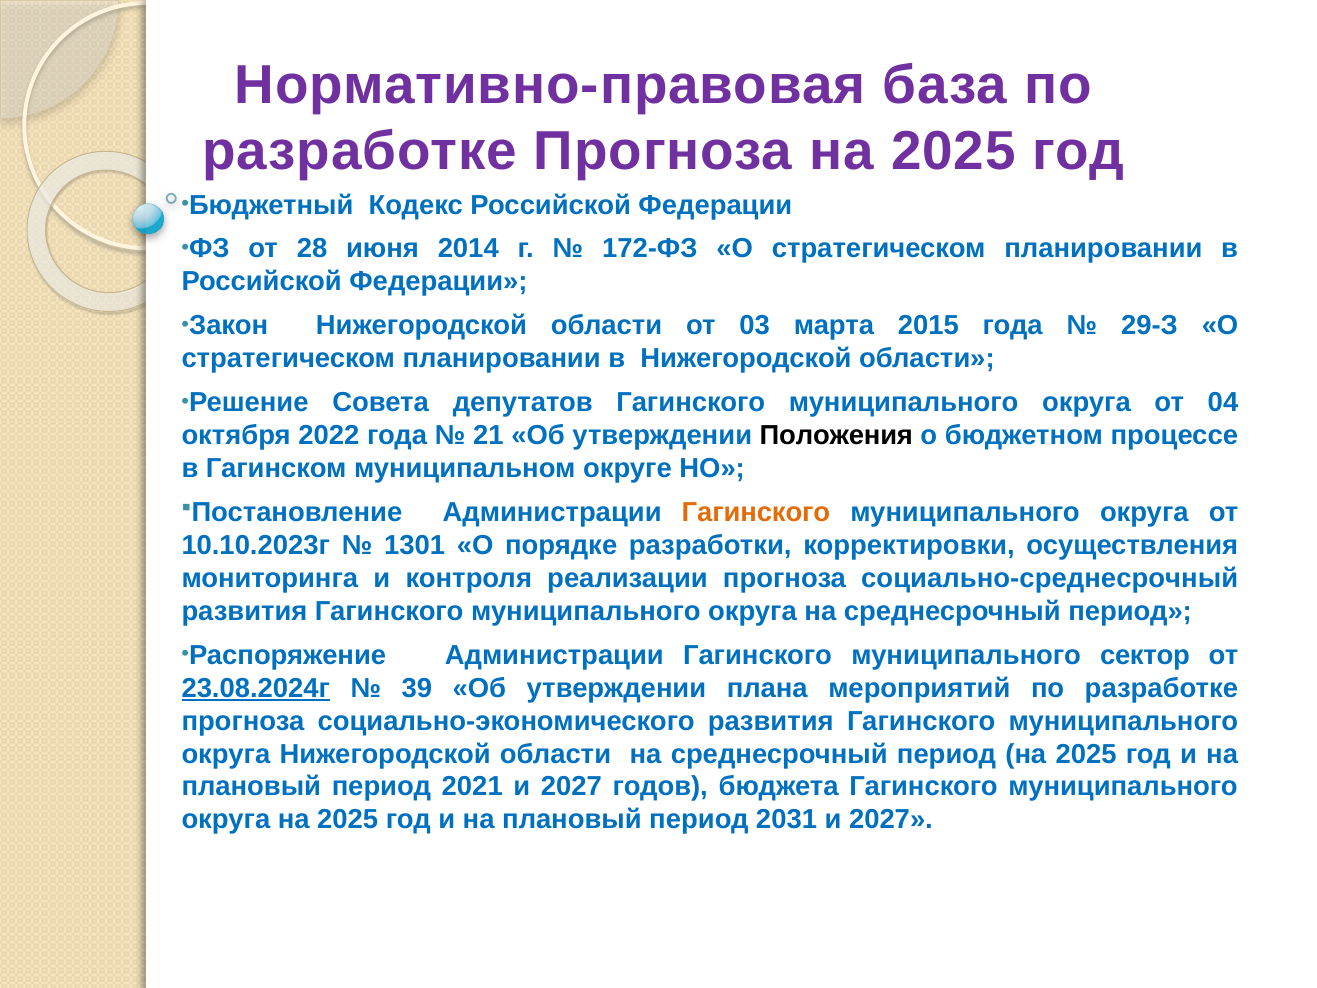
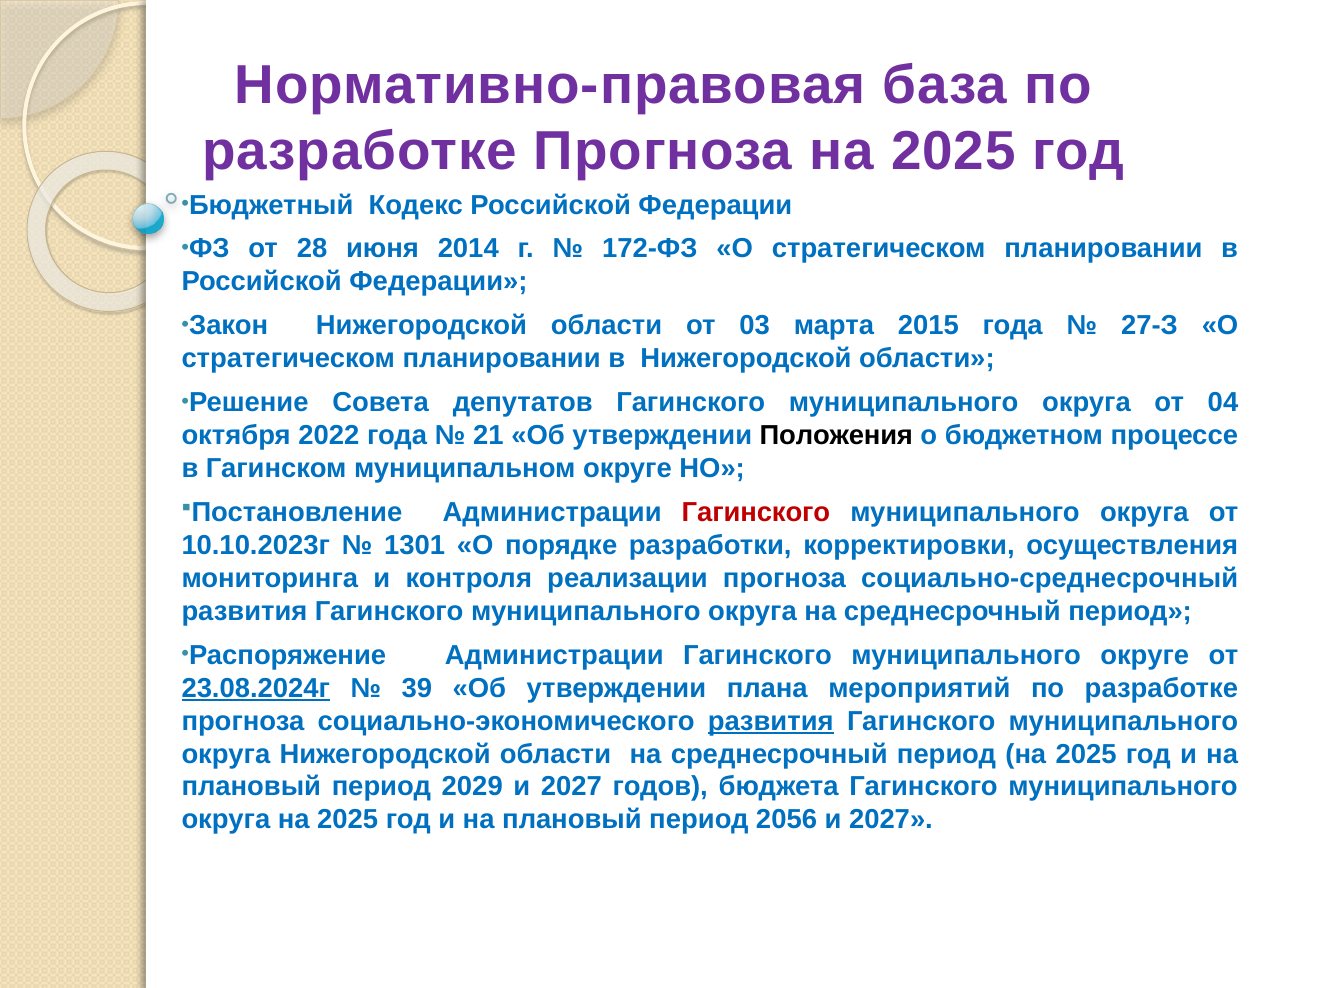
29-З: 29-З -> 27-З (1150, 326)
Гагинского colour: orange -> red (756, 512)
муниципального сектор: сектор -> округе (1145, 655)
развития underline: none -> present (771, 721)
2021: 2021 -> 2029 (472, 787)
2031: 2031 -> 2056 (787, 820)
